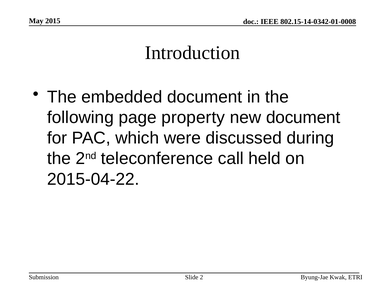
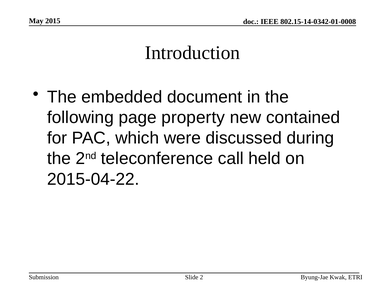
new document: document -> contained (303, 117)
